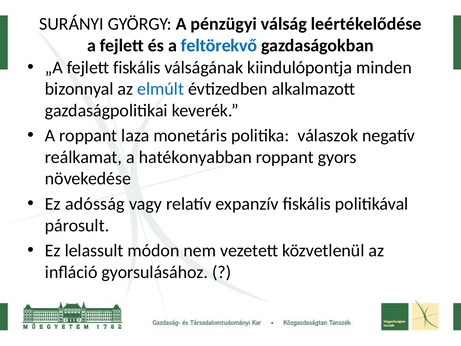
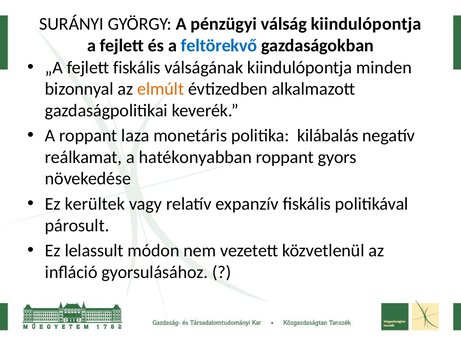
válság leértékelődése: leértékelődése -> kiindulópontja (366, 24)
elmúlt colour: blue -> orange (161, 89)
válaszok: válaszok -> kilábalás (328, 136)
adósság: adósság -> kerültek (95, 204)
